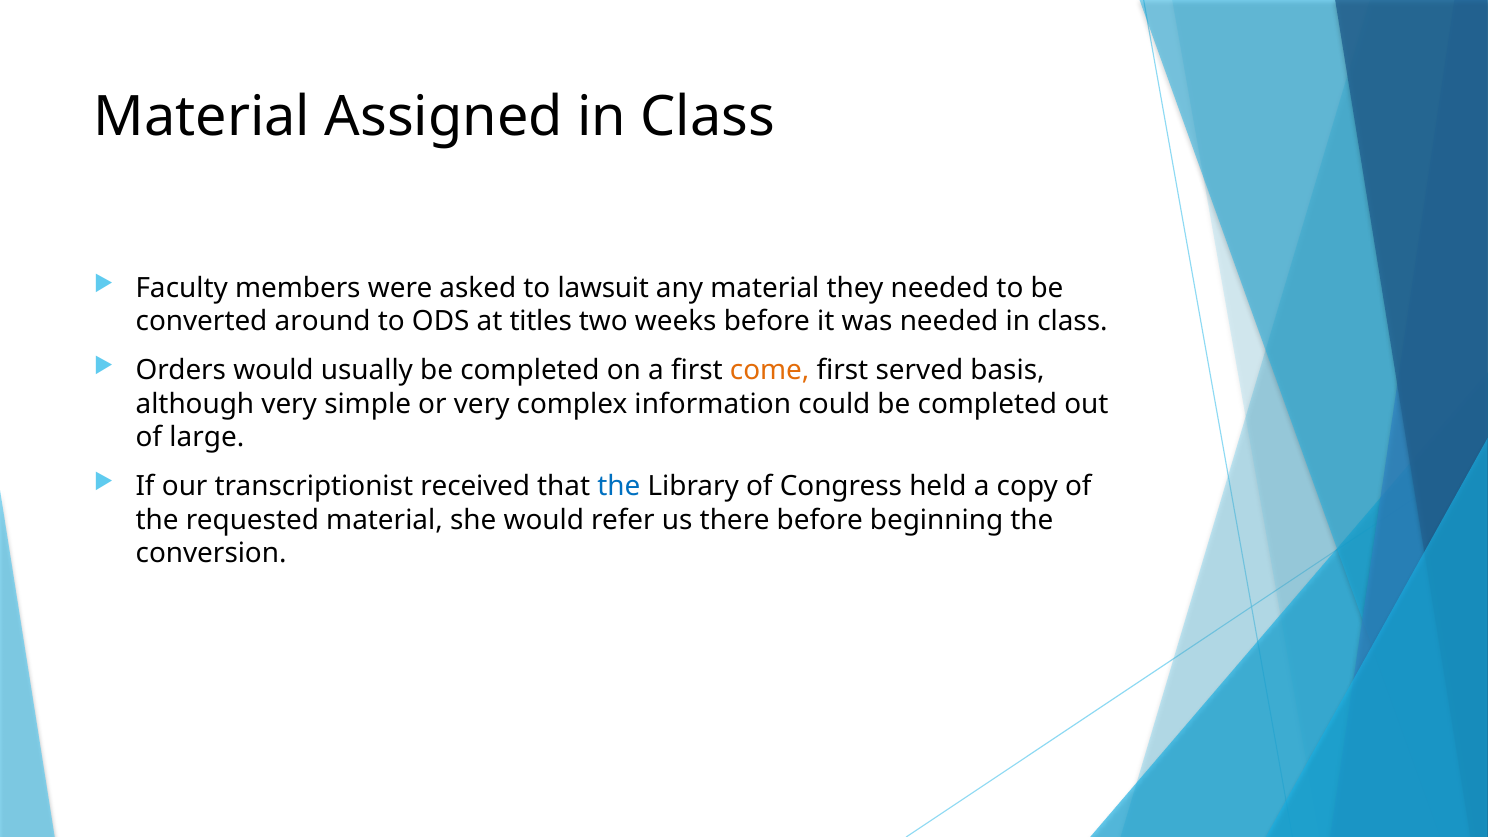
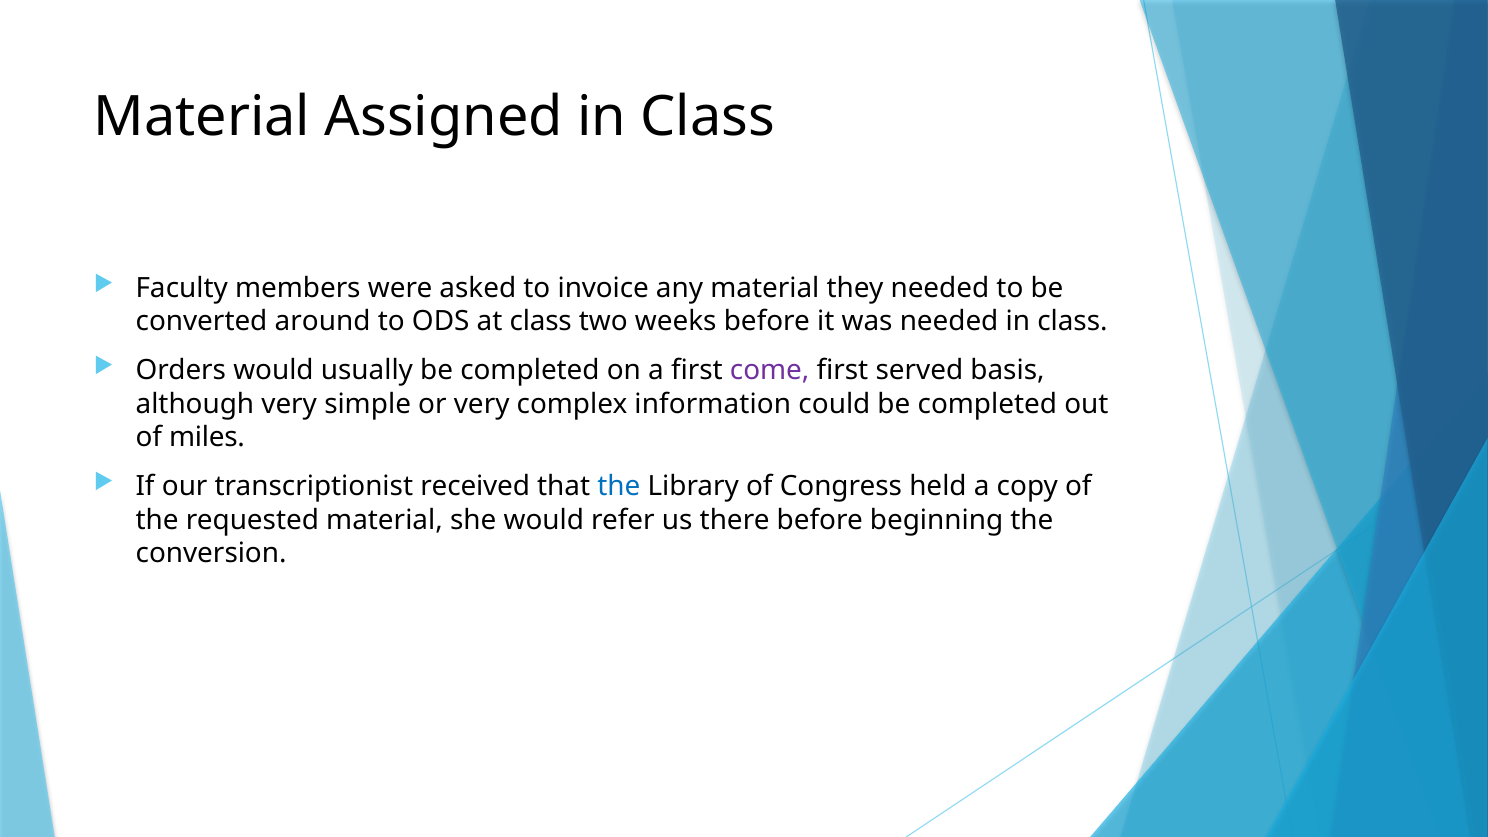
lawsuit: lawsuit -> invoice (603, 288)
at titles: titles -> class (541, 321)
come colour: orange -> purple (770, 370)
large: large -> miles (207, 437)
